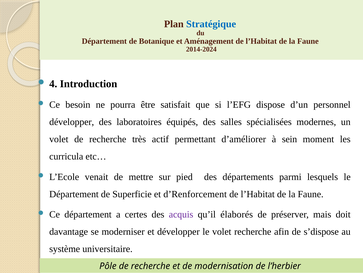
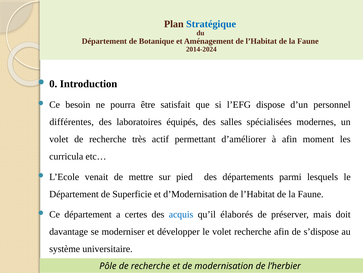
4: 4 -> 0 (53, 84)
développer: développer -> différentes (72, 122)
à sein: sein -> afin (289, 139)
d’Renforcement: d’Renforcement -> d’Modernisation (195, 194)
acquis colour: purple -> blue (181, 214)
